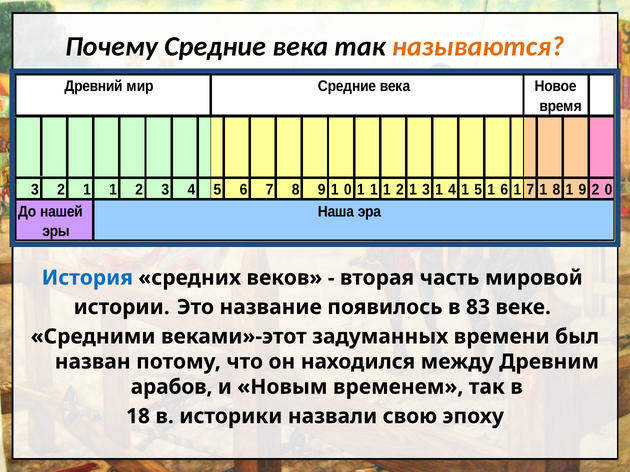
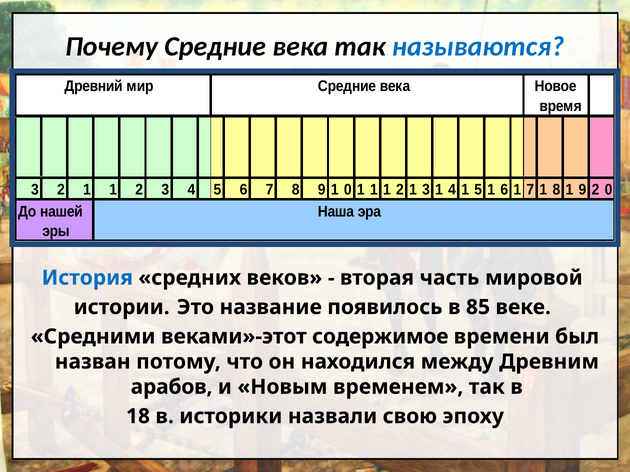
называются colour: orange -> blue (478, 46)
83: 83 -> 85 (478, 307)
задуманных: задуманных -> содержимое (380, 337)
